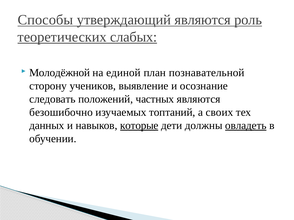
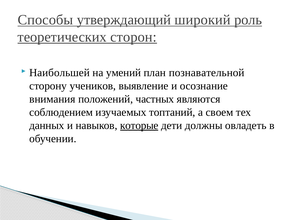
утверждающий являются: являются -> широкий (203, 20)
слабых: слабых -> сторон (134, 37)
Молодёжной: Молодёжной -> Наибольшей (60, 73)
единой: единой -> умений (124, 73)
следовать: следовать -> внимания (52, 99)
безошибочно: безошибочно -> соблюдением (61, 113)
своих: своих -> своем (219, 113)
овладеть underline: present -> none (246, 126)
